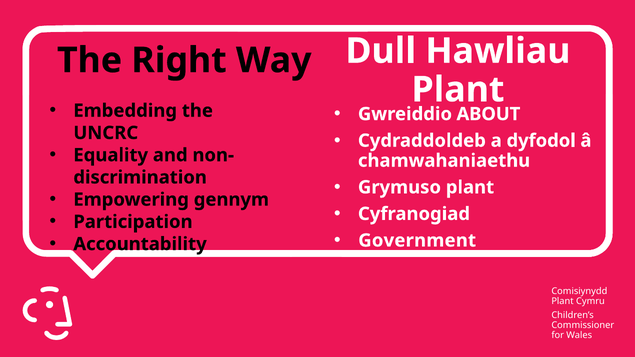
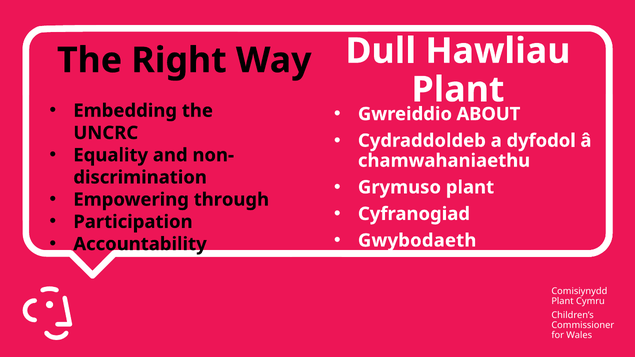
gennym: gennym -> through (231, 200)
Government: Government -> Gwybodaeth (417, 241)
